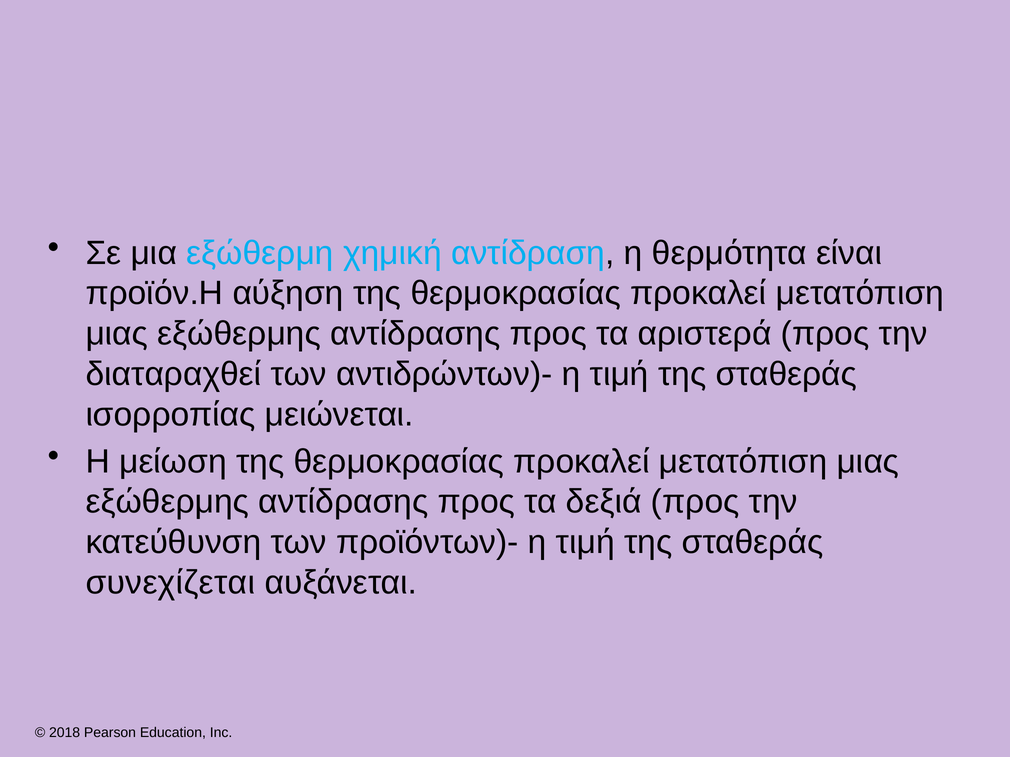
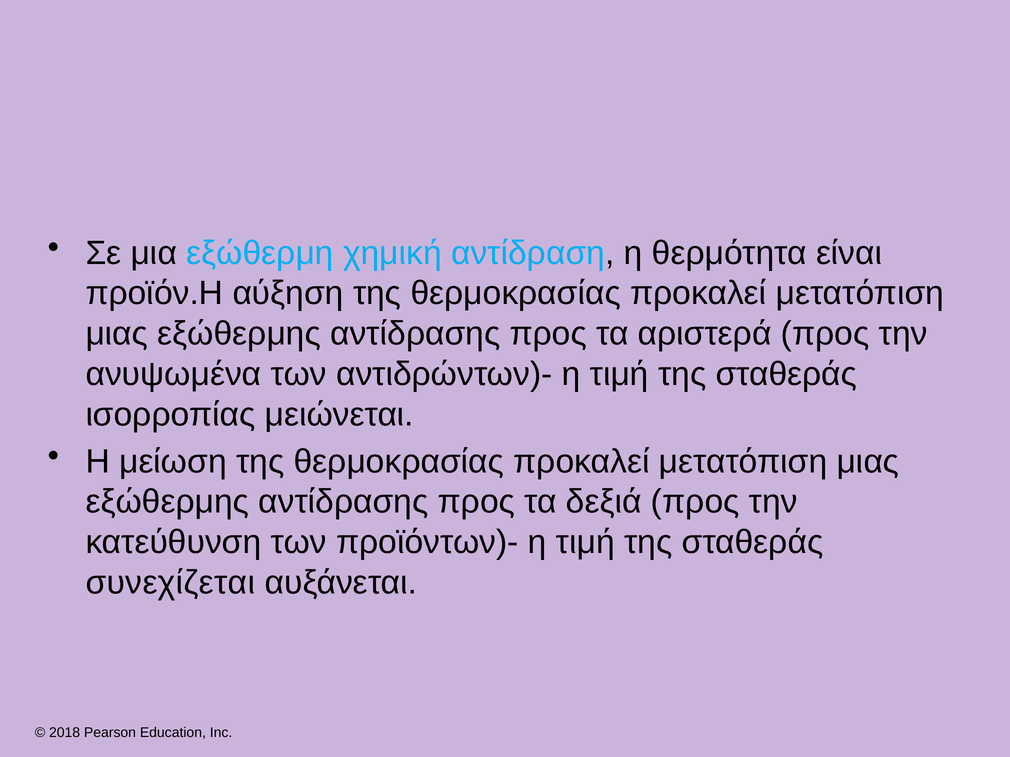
διαταραχθεί: διαταραχθεί -> ανυψωμένα (173, 374)
